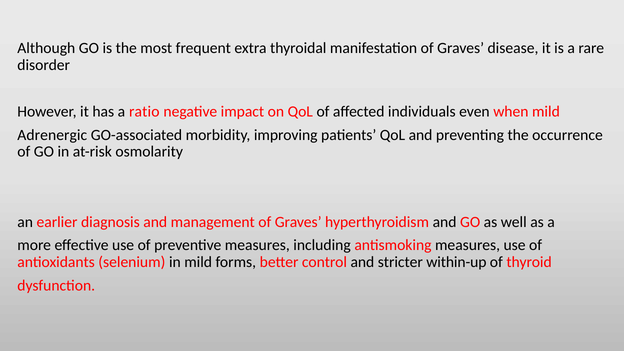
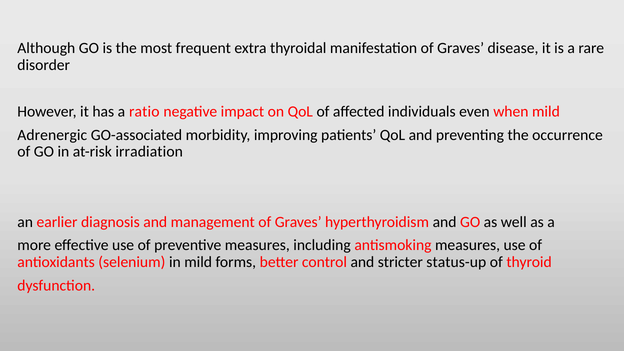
osmolarity: osmolarity -> irradiation (149, 152)
within-up: within-up -> status-up (456, 262)
